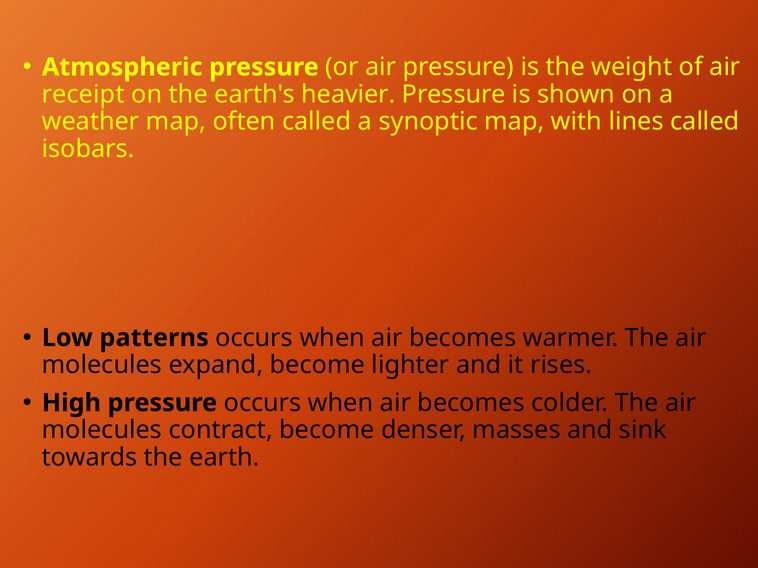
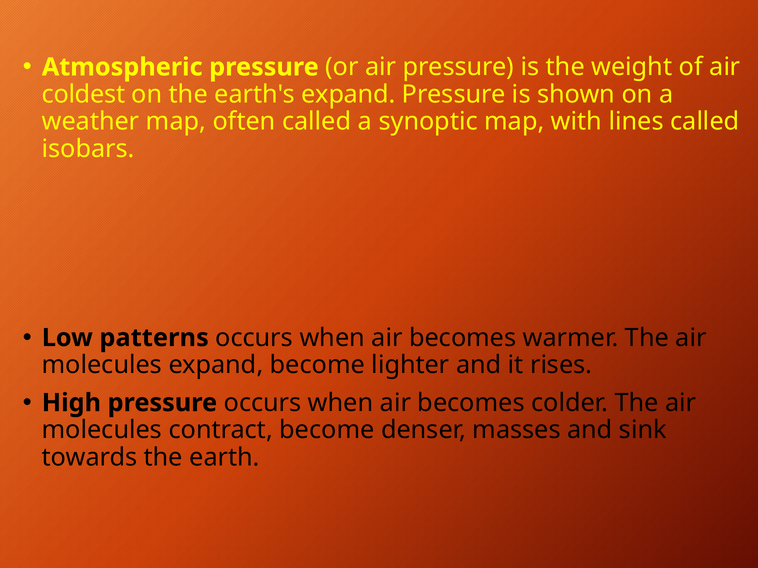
receipt: receipt -> coldest (83, 94)
earth's heavier: heavier -> expand (348, 94)
